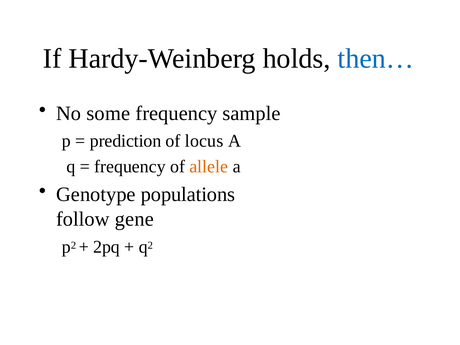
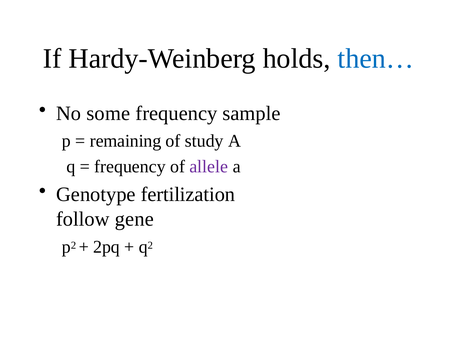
prediction: prediction -> remaining (126, 141)
locus: locus -> study (204, 141)
allele colour: orange -> purple (209, 167)
populations: populations -> fertilization (188, 194)
